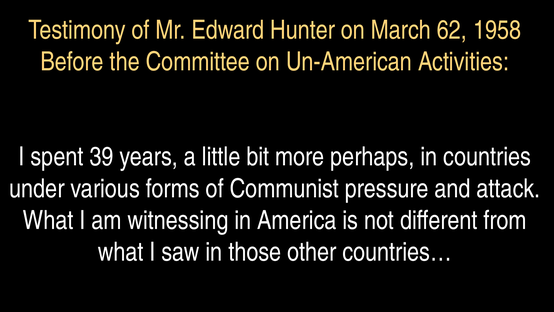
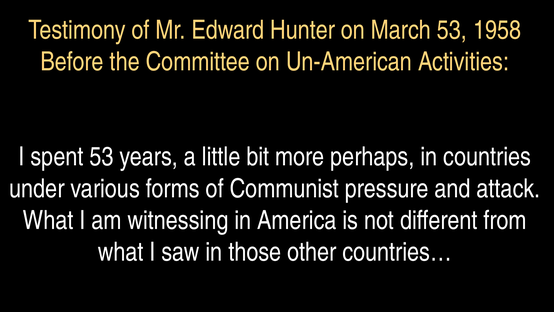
March 62: 62 -> 53 (452, 30)
spent 39: 39 -> 53 (101, 157)
